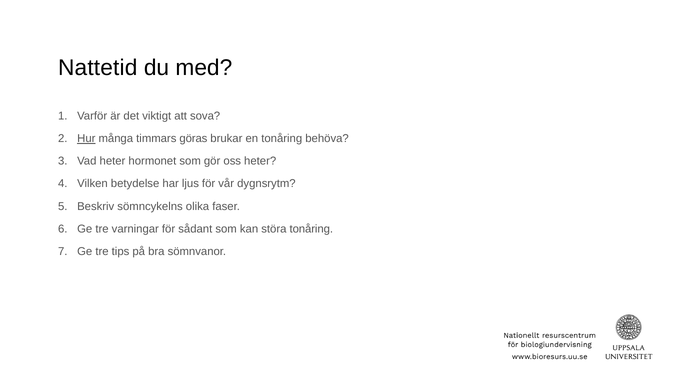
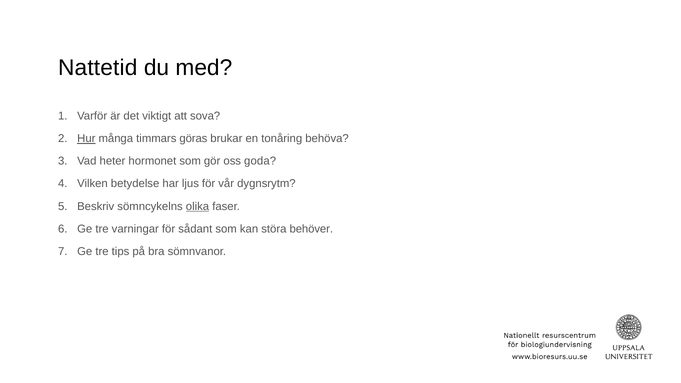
oss heter: heter -> goda (260, 161)
olika underline: none -> present (198, 206)
störa tonåring: tonåring -> behöver (311, 229)
